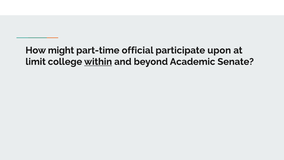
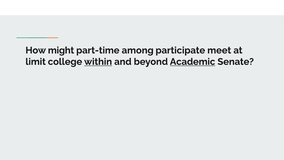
official: official -> among (138, 50)
upon: upon -> meet (219, 50)
Academic underline: none -> present (193, 62)
